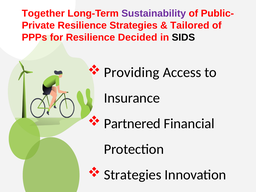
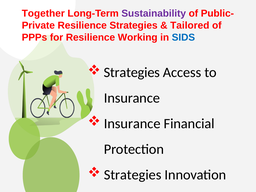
Decided: Decided -> Working (138, 37)
SIDS colour: black -> blue (183, 37)
Providing: Providing -> Strategies (132, 72)
Partnered: Partnered -> Insurance (132, 124)
